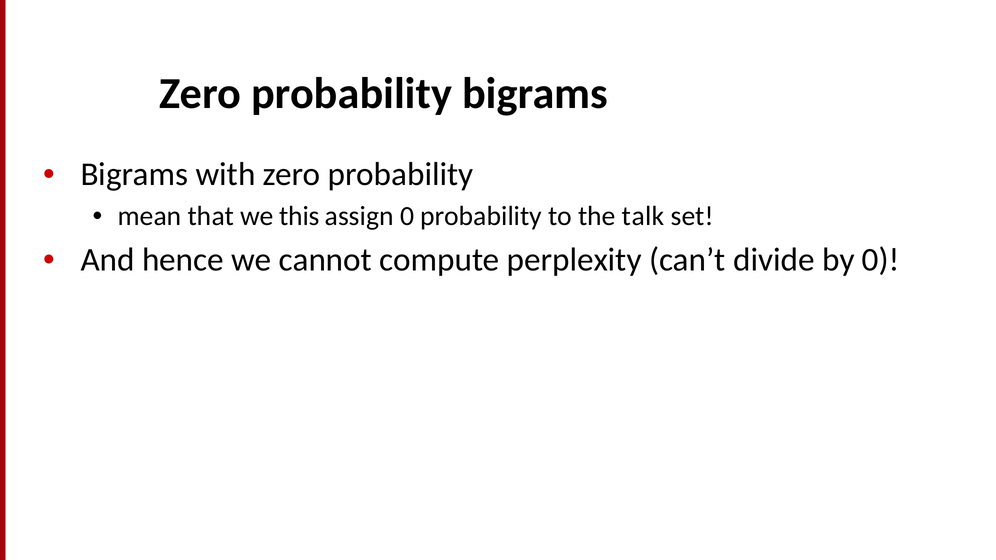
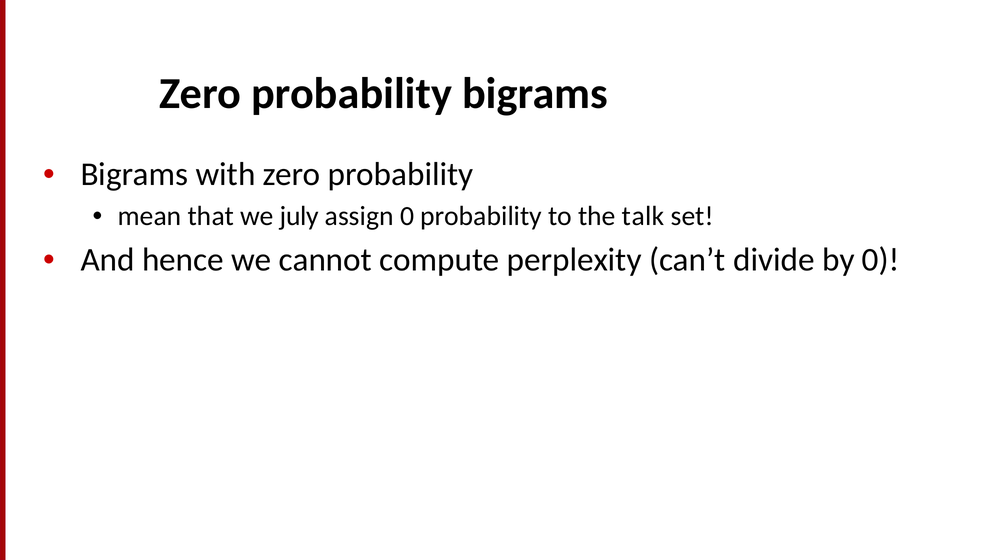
this: this -> july (299, 216)
